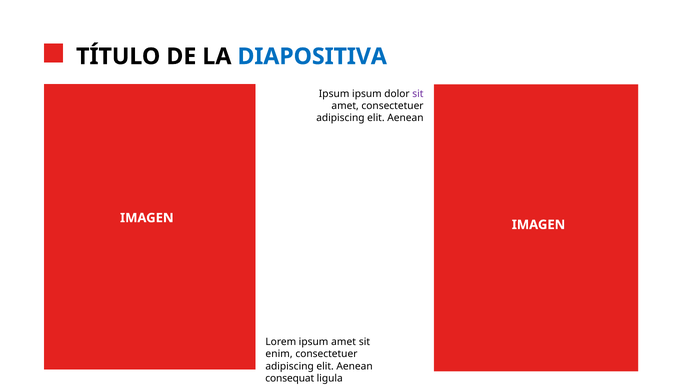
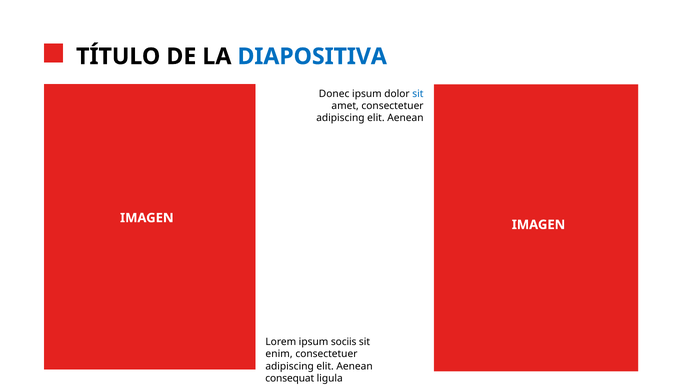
Ipsum: Ipsum -> Donec (334, 94)
sit colour: purple -> blue (418, 94)
ipsum amet: amet -> sociis (344, 341)
